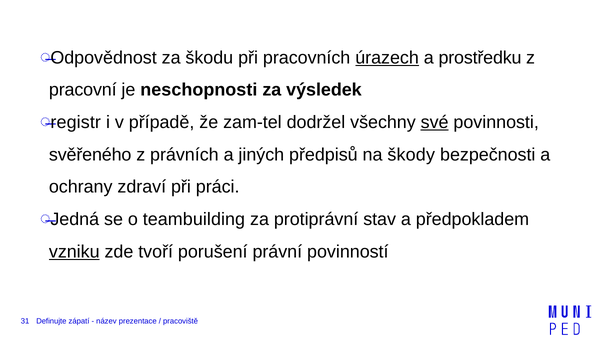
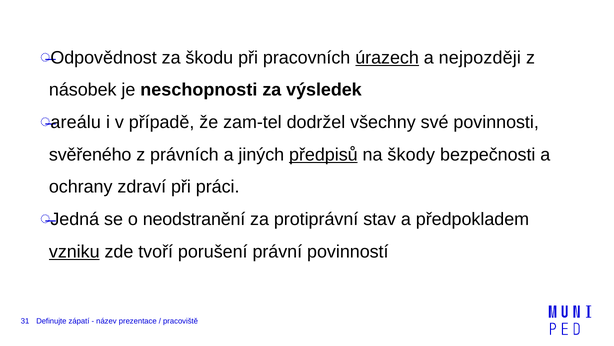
prostředku: prostředku -> nejpozději (480, 58)
pracovní: pracovní -> násobek (83, 90)
registr: registr -> areálu (76, 122)
své underline: present -> none (435, 122)
předpisů underline: none -> present (323, 154)
teambuilding: teambuilding -> neodstranění (194, 219)
